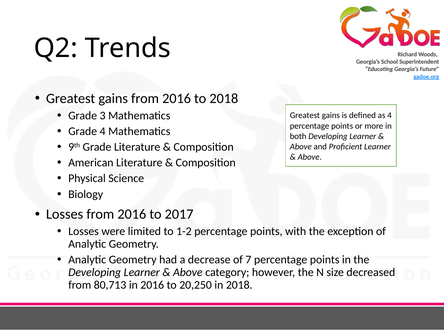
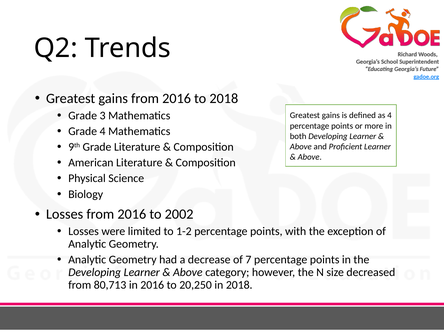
2017: 2017 -> 2002 (179, 214)
